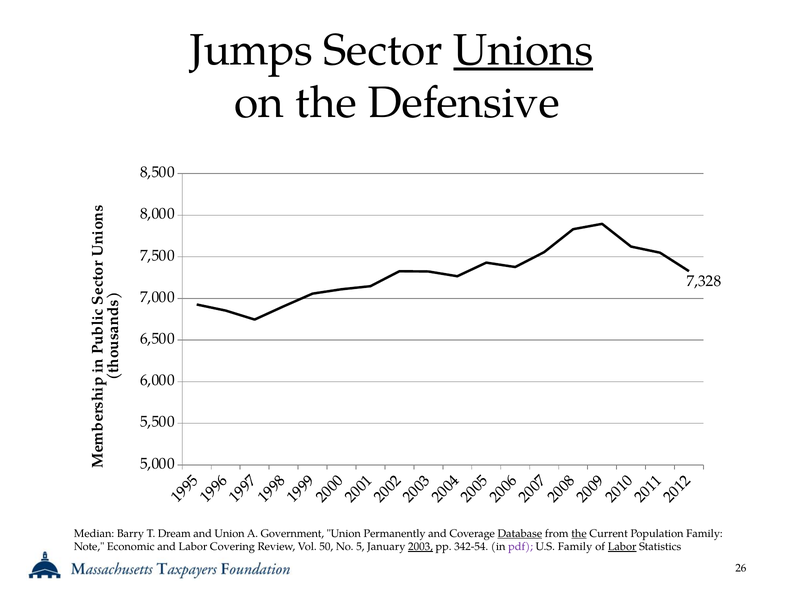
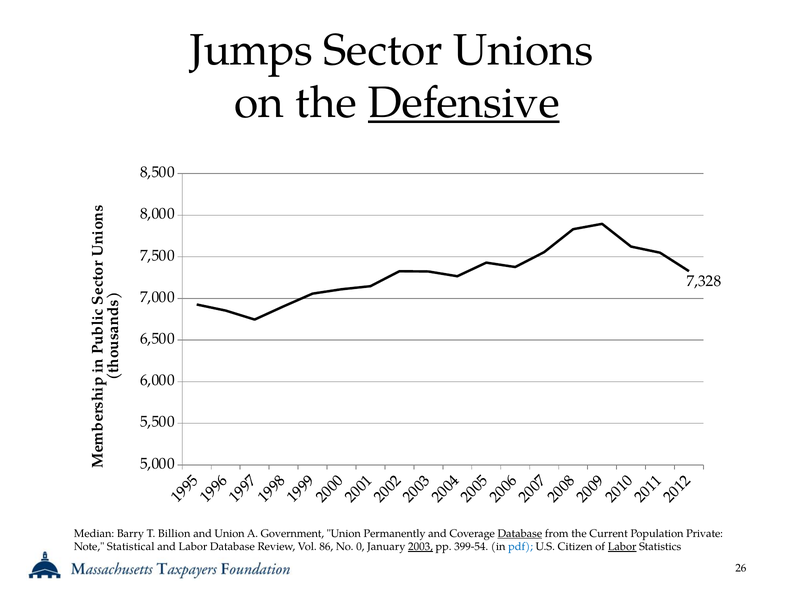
Unions underline: present -> none (523, 50)
Defensive underline: none -> present (464, 103)
Dream: Dream -> Billion (174, 534)
the underline: present -> none (579, 534)
Population Family: Family -> Private (705, 534)
Economic: Economic -> Statistical (131, 547)
Labor Covering: Covering -> Database (232, 547)
50: 50 -> 86 (326, 547)
5: 5 -> 0 (360, 547)
342-54: 342-54 -> 399-54 (471, 547)
pdf colour: purple -> blue (521, 547)
U.S Family: Family -> Citizen (575, 547)
